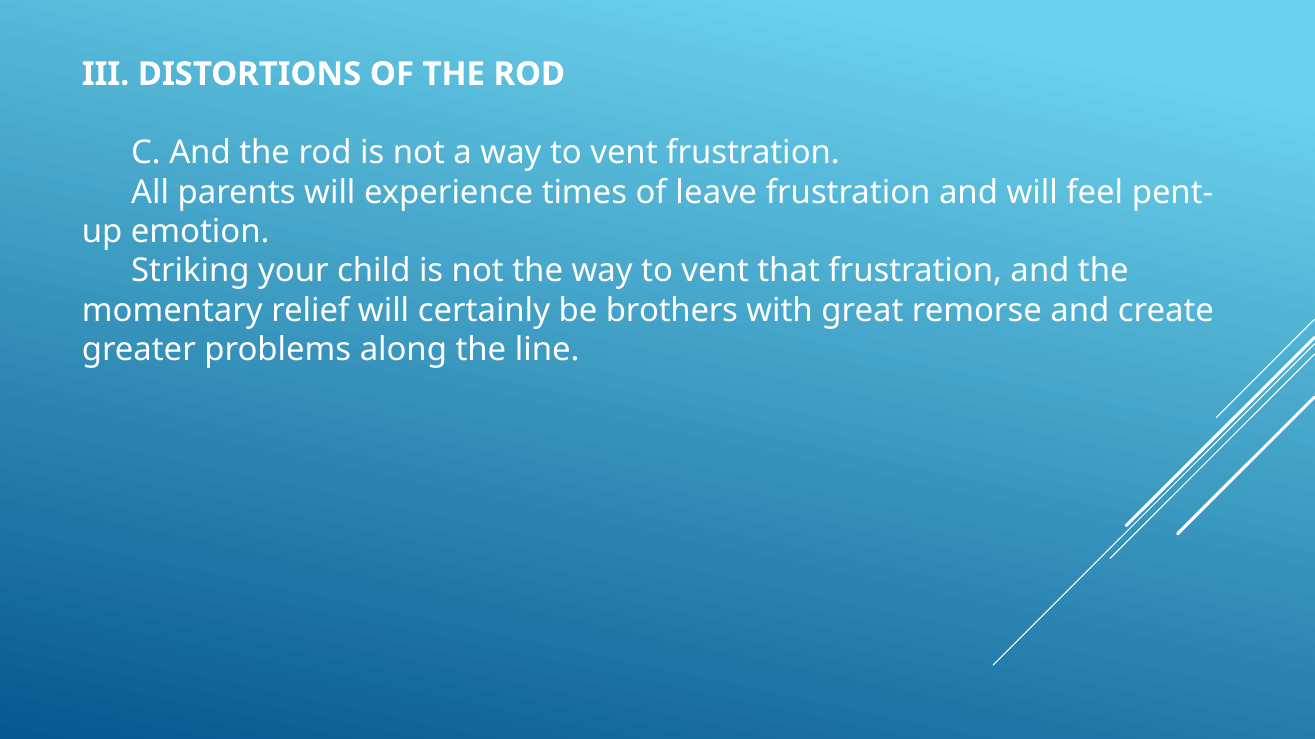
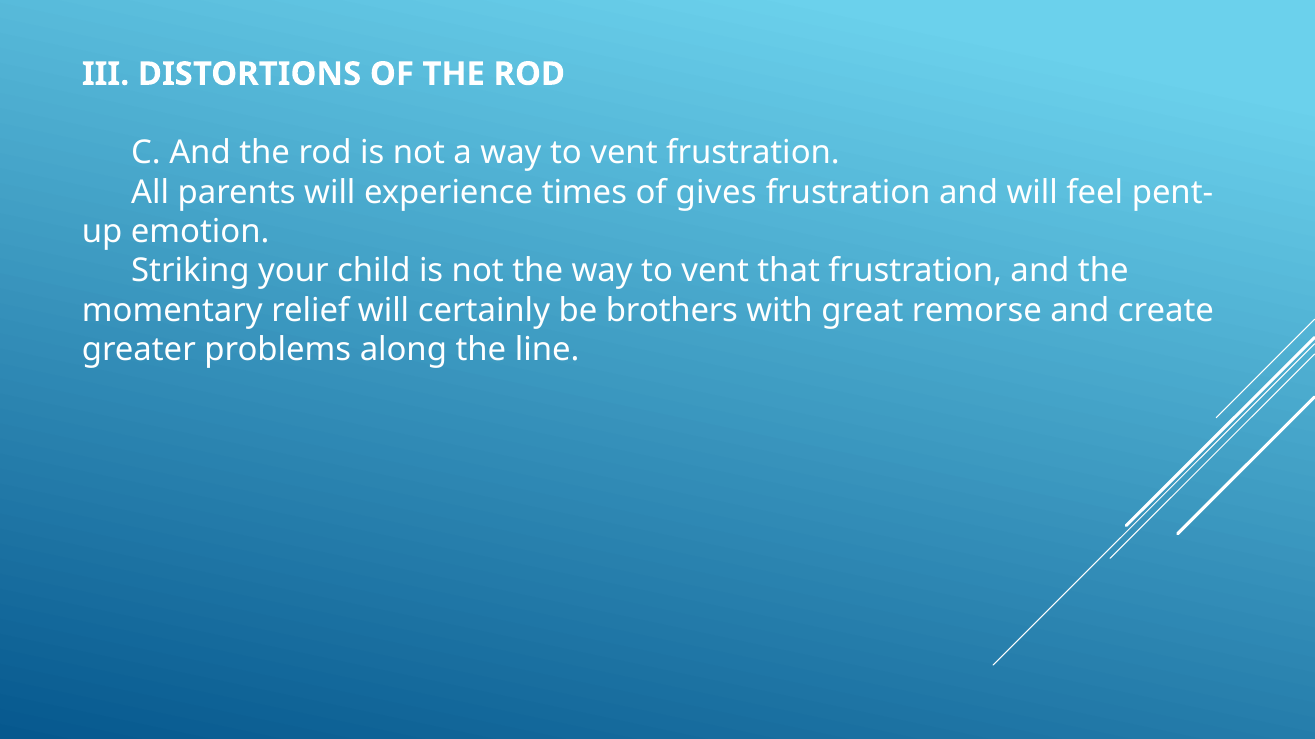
leave: leave -> gives (716, 192)
